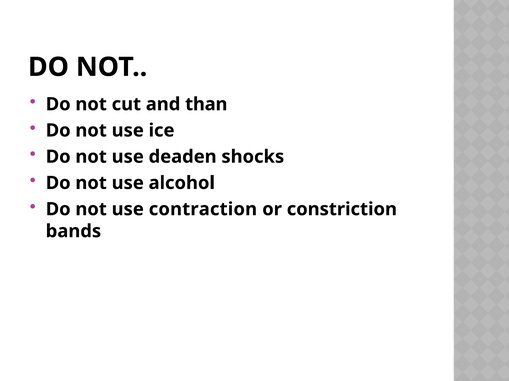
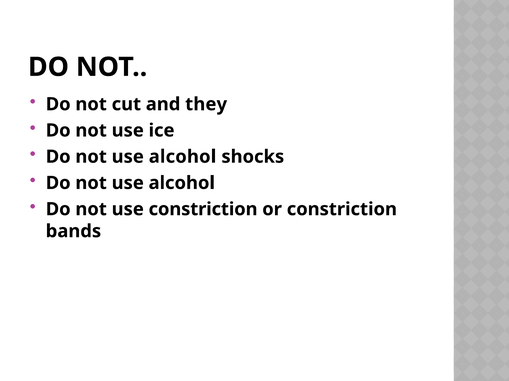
than: than -> they (206, 104)
deaden: deaden -> alcohol (182, 157)
use contraction: contraction -> constriction (203, 210)
